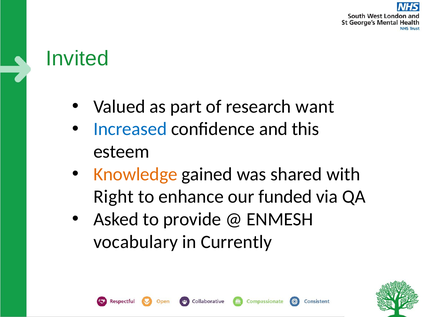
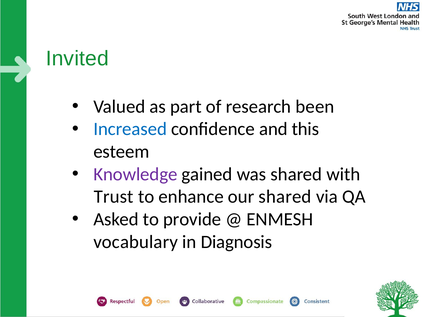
want: want -> been (315, 106)
Knowledge colour: orange -> purple (135, 174)
Right: Right -> Trust (114, 196)
our funded: funded -> shared (285, 196)
Currently: Currently -> Diagnosis (236, 241)
